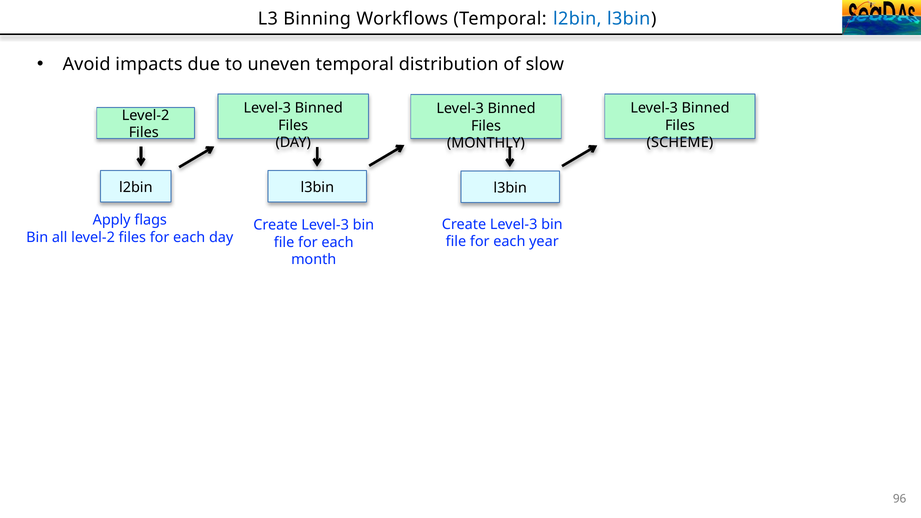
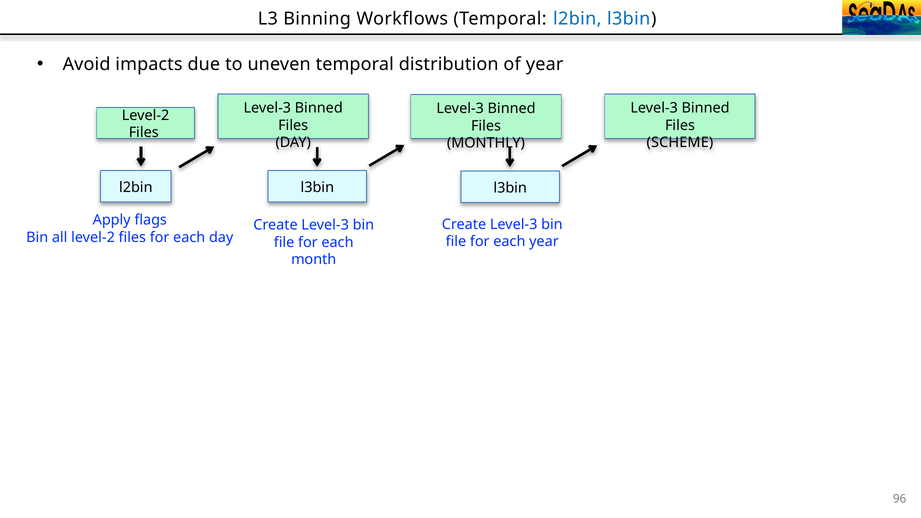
of slow: slow -> year (545, 64)
